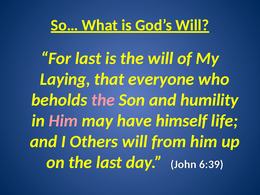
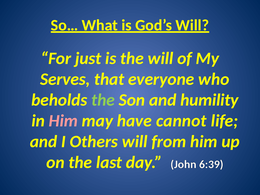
For last: last -> just (88, 58)
Laying: Laying -> Serves (65, 79)
the colour: pink -> light green (103, 100)
himself: himself -> cannot (181, 121)
